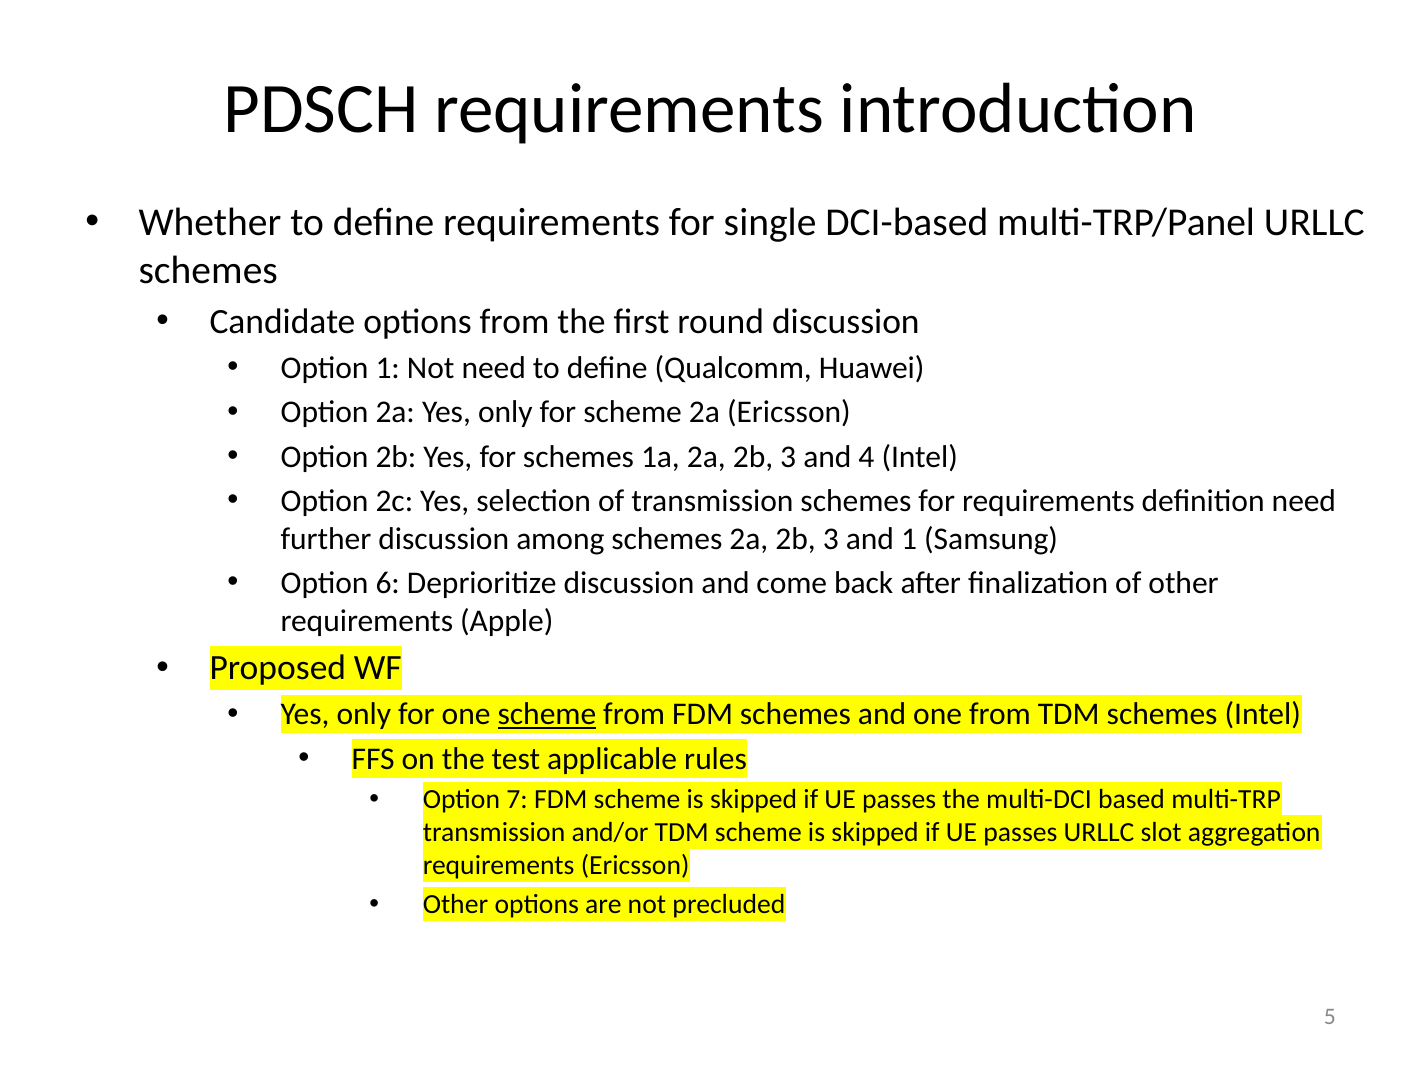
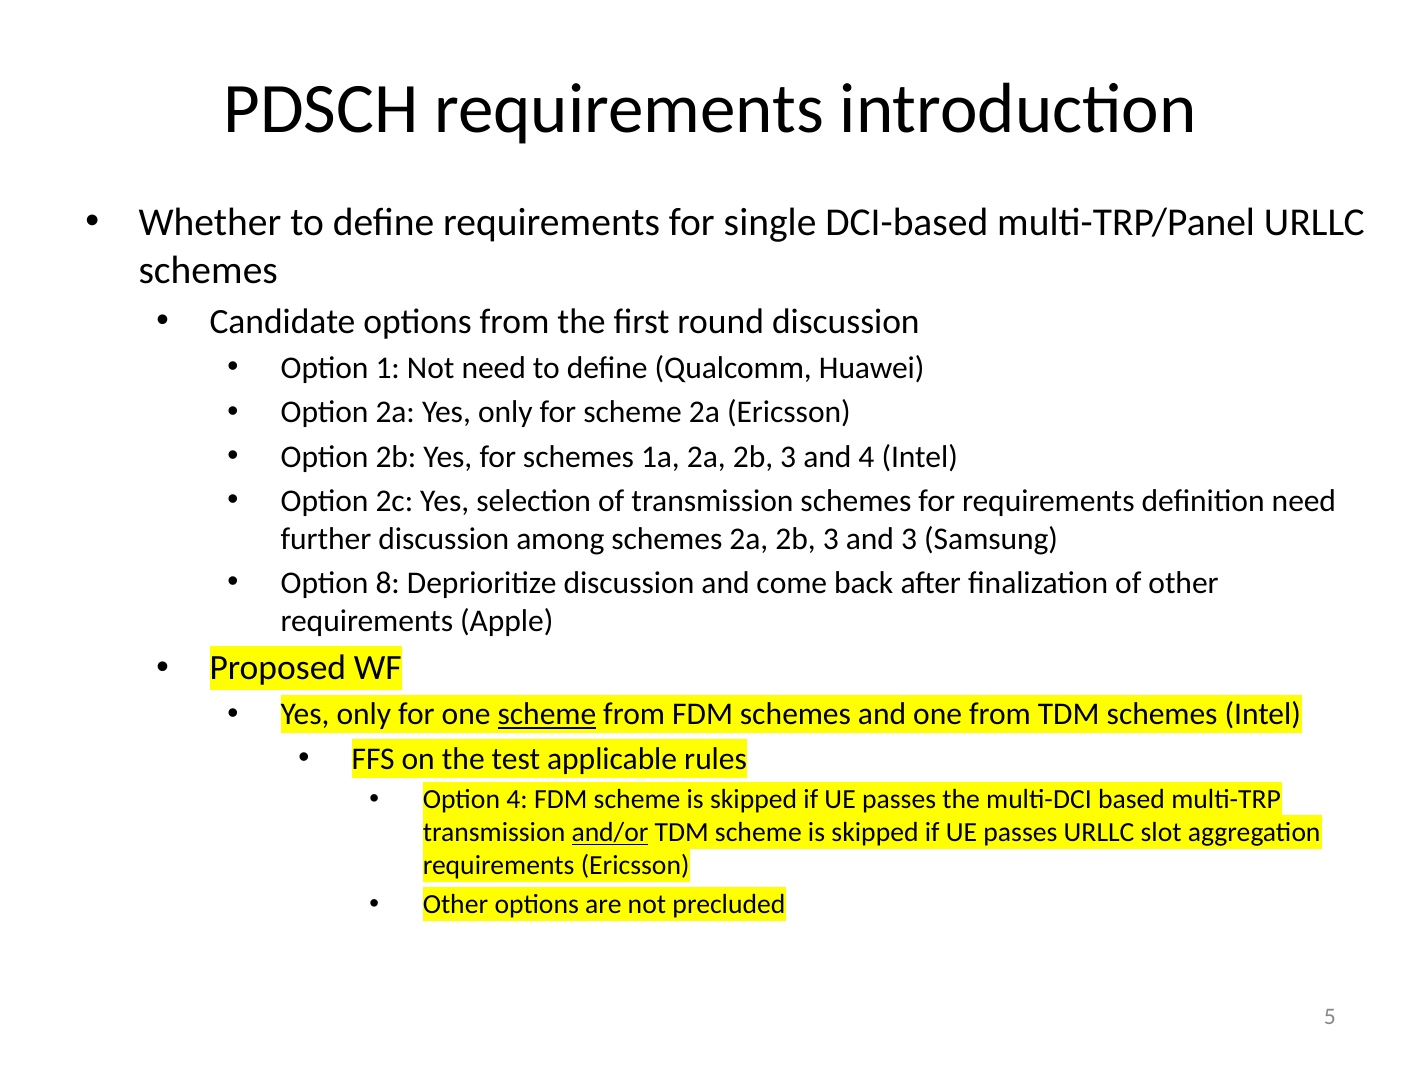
and 1: 1 -> 3 (909, 539)
6: 6 -> 8 (388, 583)
Option 7: 7 -> 4 (517, 800)
and/or underline: none -> present (610, 833)
